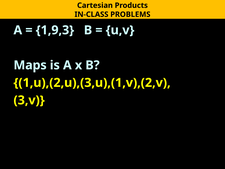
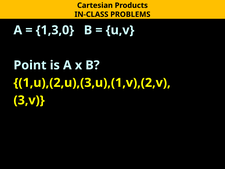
1,9,3: 1,9,3 -> 1,3,0 (55, 30)
Maps: Maps -> Point (30, 65)
